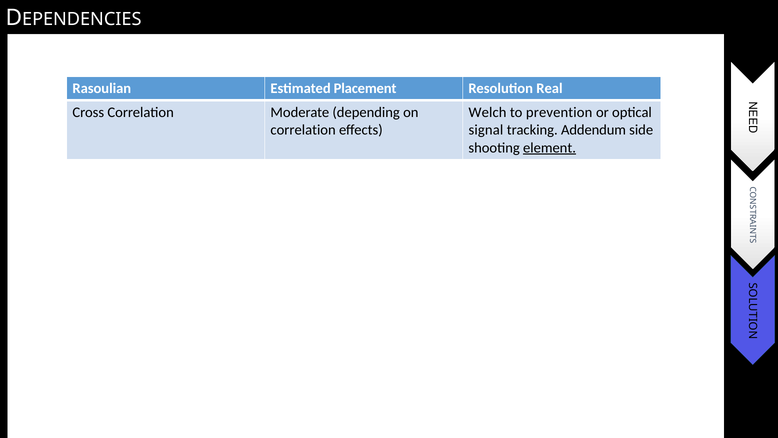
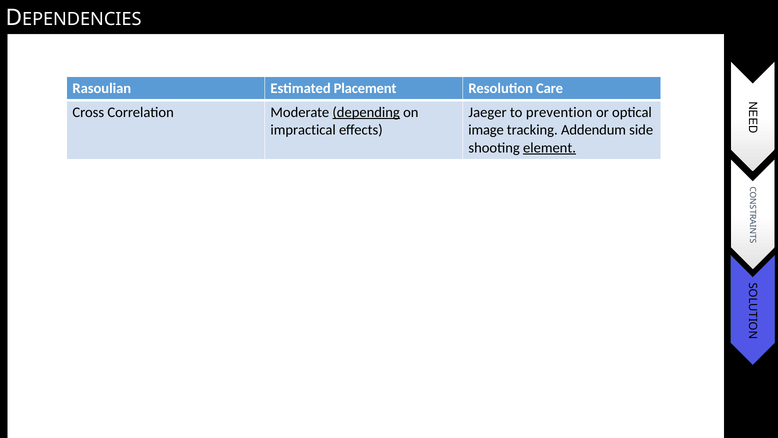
Real: Real -> Care (550, 88)
depending underline: none -> present (366, 112)
Welch: Welch -> Jaeger (488, 112)
correlation: correlation -> impractical (303, 130)
signal: signal -> image (486, 130)
